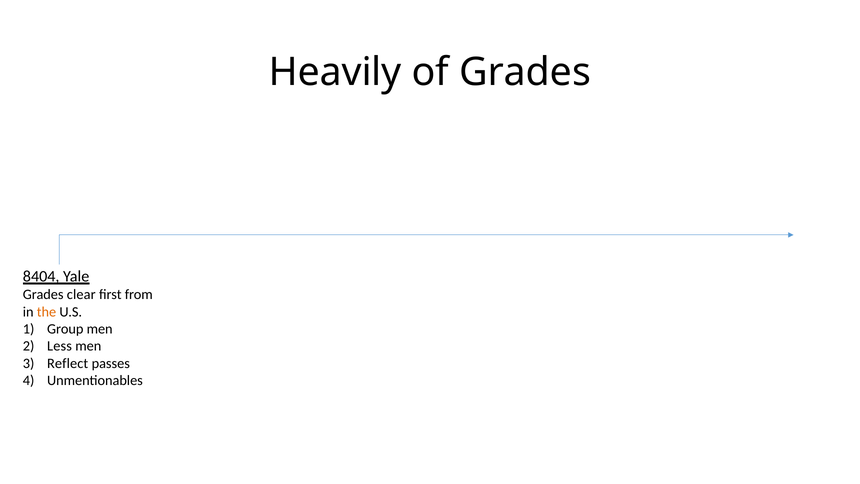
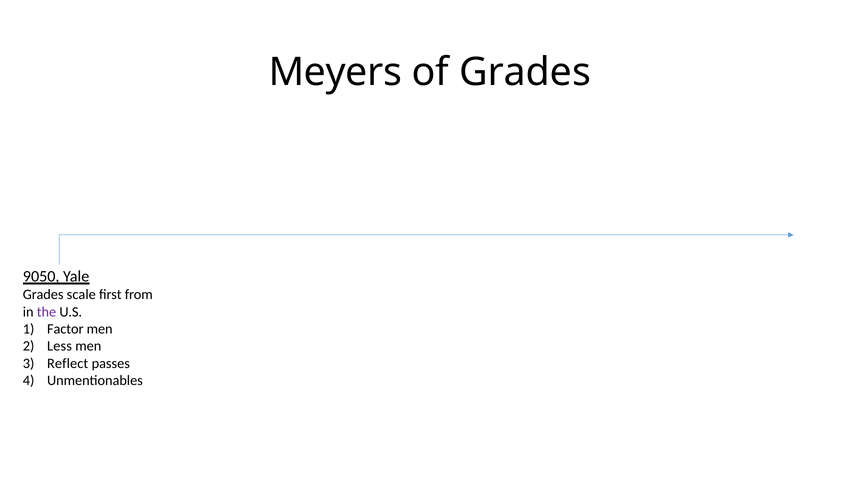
Heavily: Heavily -> Meyers (335, 72)
8404: 8404 -> 9050 (41, 276)
clear: clear -> scale (81, 294)
the colour: orange -> purple (46, 312)
Group: Group -> Factor (65, 329)
